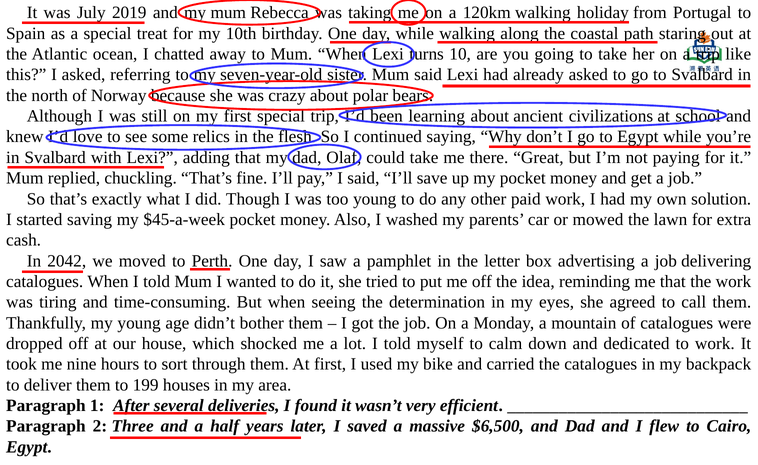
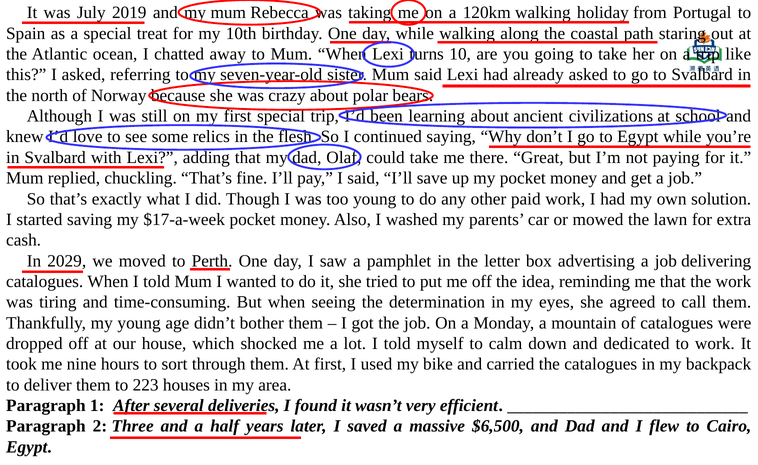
$45-a-week: $45-a-week -> $17-a-week (184, 220)
2042: 2042 -> 2029 (67, 261)
199: 199 -> 223 (146, 386)
